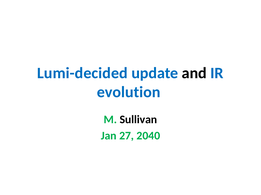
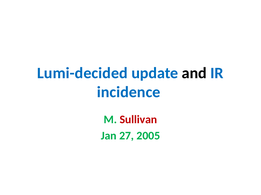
evolution: evolution -> incidence (129, 92)
Sullivan colour: black -> red (138, 120)
2040: 2040 -> 2005 (148, 136)
